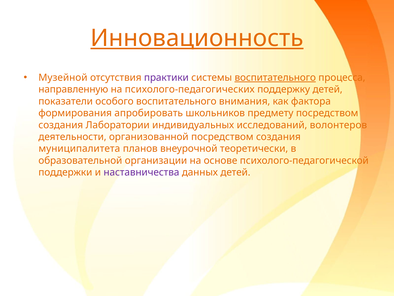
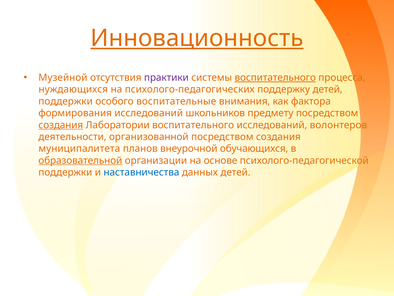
направленную: направленную -> нуждающихся (73, 89)
показатели: показатели -> поддержки (66, 101)
особого воспитательного: воспитательного -> воспитательные (176, 101)
формирования апробировать: апробировать -> исследований (149, 113)
создания underline: none -> present (61, 125)
Лаборатории индивидуальных: индивидуальных -> воспитательного (193, 125)
теоретически: теоретически -> обучающихся (254, 148)
образовательной underline: none -> present (80, 160)
наставничества colour: purple -> blue (141, 172)
